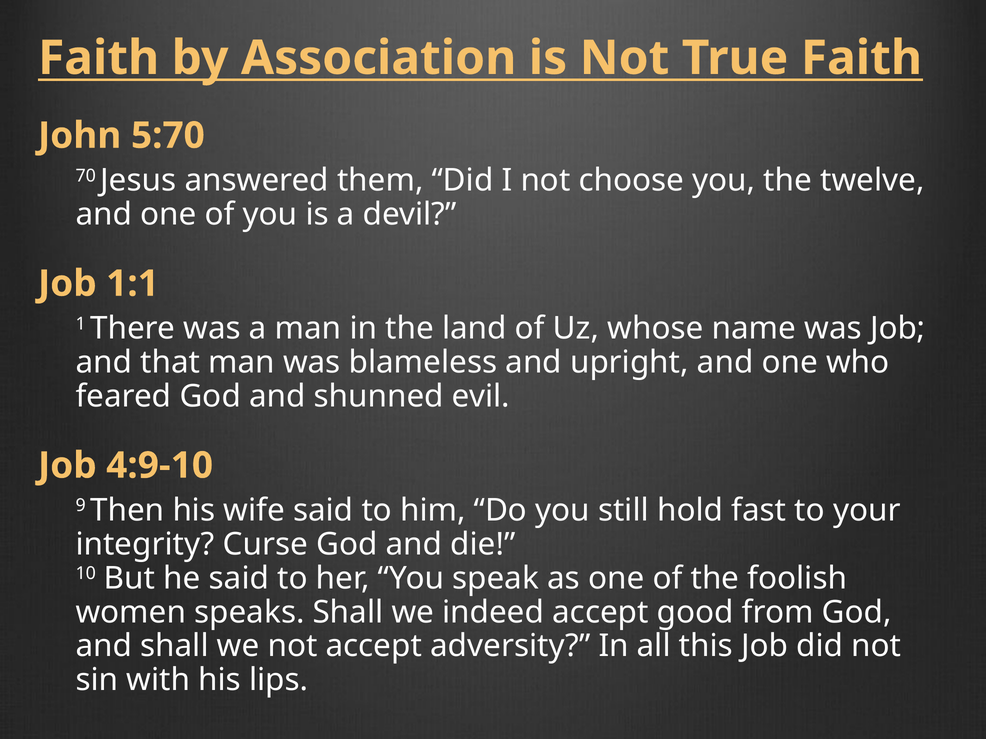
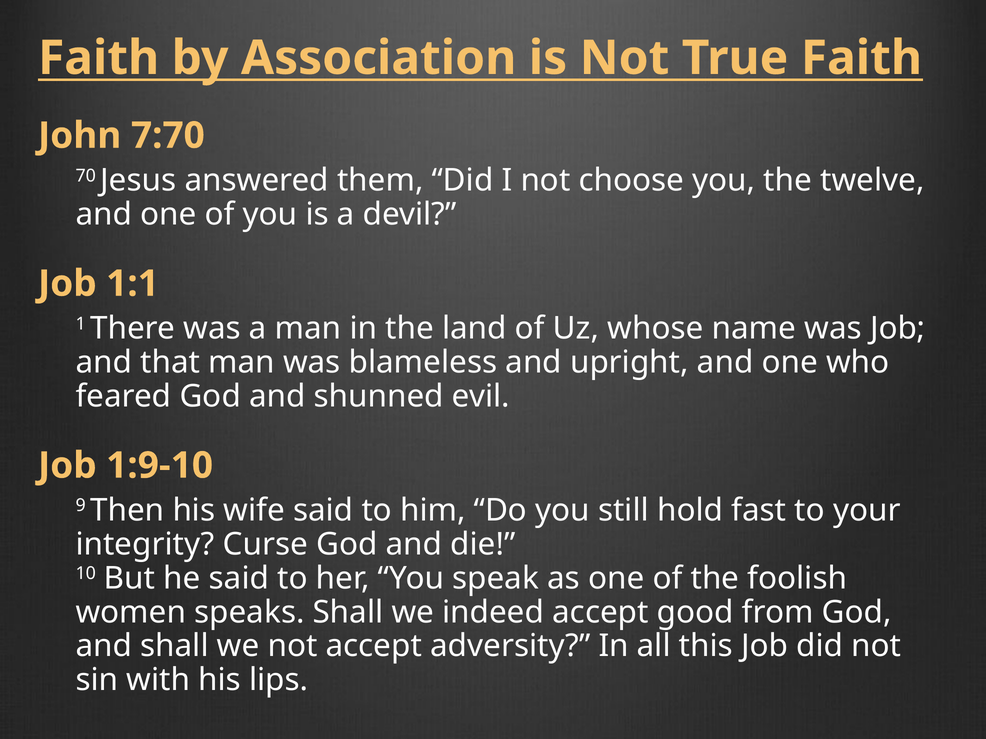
5:70: 5:70 -> 7:70 (168, 136)
4:9-10: 4:9-10 -> 1:9-10 (160, 466)
